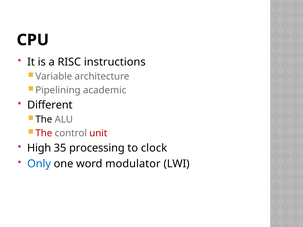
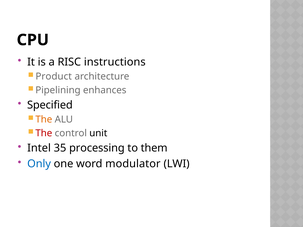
Variable: Variable -> Product (54, 77)
academic: academic -> enhances (105, 90)
Different: Different -> Specified (50, 105)
The colour: black -> orange (44, 120)
unit colour: red -> black (98, 133)
High: High -> Intel (39, 148)
clock: clock -> them (154, 148)
